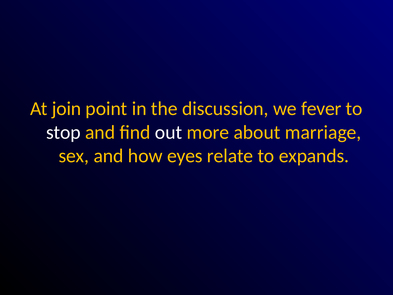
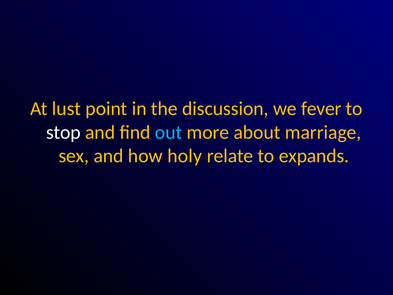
join: join -> lust (66, 109)
out colour: white -> light blue (169, 132)
eyes: eyes -> holy (185, 156)
